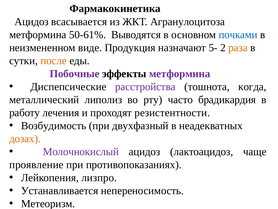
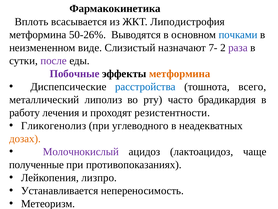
Ацидоз: Ацидоз -> Вплоть (32, 22)
Агранулоцитоза: Агранулоцитоза -> Липодистрофия (187, 22)
50-61%: 50-61% -> 50-26% (87, 35)
Продукция: Продукция -> Слизистый (130, 48)
5-: 5- -> 7- (213, 48)
раза colour: orange -> purple (238, 48)
после colour: orange -> purple (54, 61)
метформина colour: purple -> orange (180, 74)
расстройства colour: purple -> blue (145, 86)
когда: когда -> всего (252, 86)
Возбудимость: Возбудимость -> Гликогенолиз (54, 125)
двухфазный: двухфазный -> углеводного (140, 125)
проявление: проявление -> полученные (37, 164)
